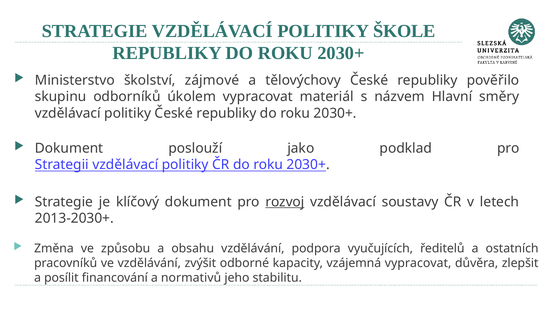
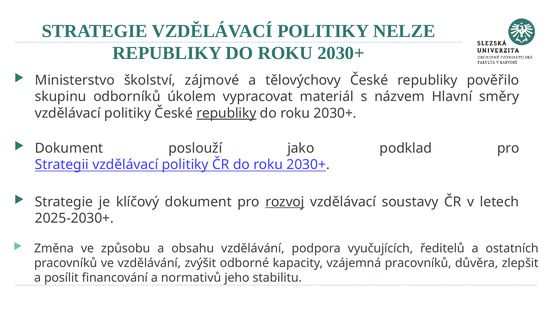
ŠKOLE: ŠKOLE -> NELZE (404, 31)
republiky underline: none -> present (226, 113)
2013-2030+: 2013-2030+ -> 2025-2030+ (74, 218)
vzájemná vypracovat: vypracovat -> pracovníků (418, 263)
